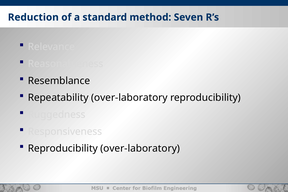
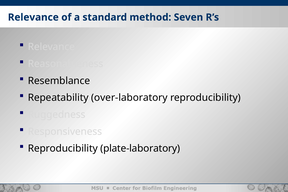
Reduction: Reduction -> Relevance (33, 17)
Reproducibility over-laboratory: over-laboratory -> plate-laboratory (140, 148)
